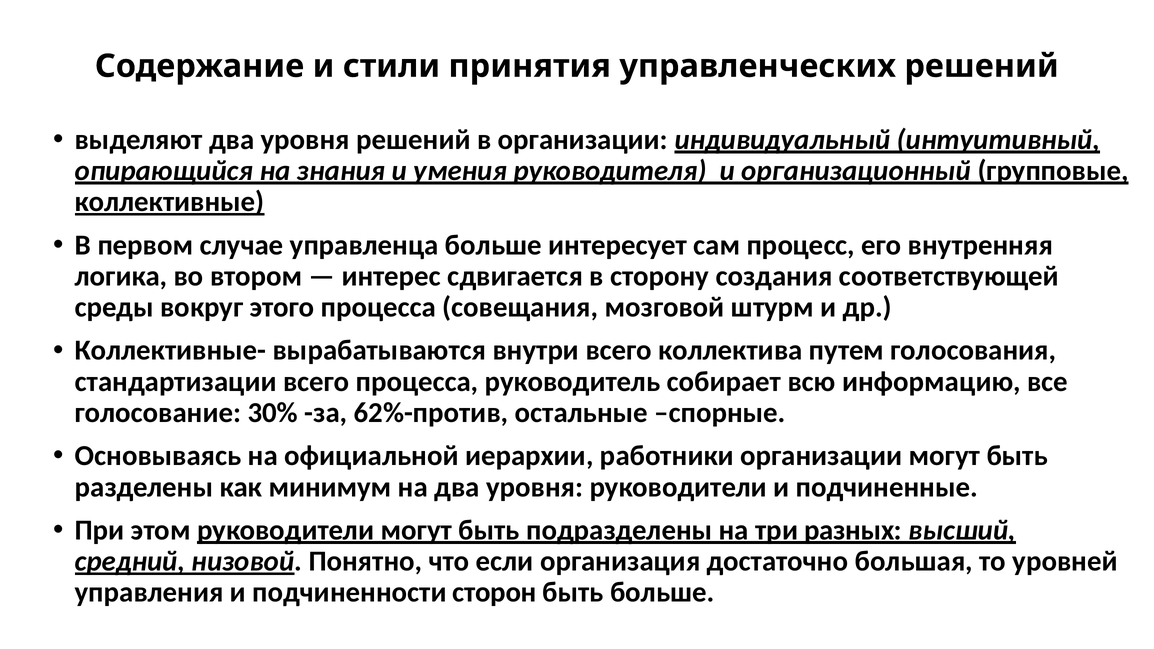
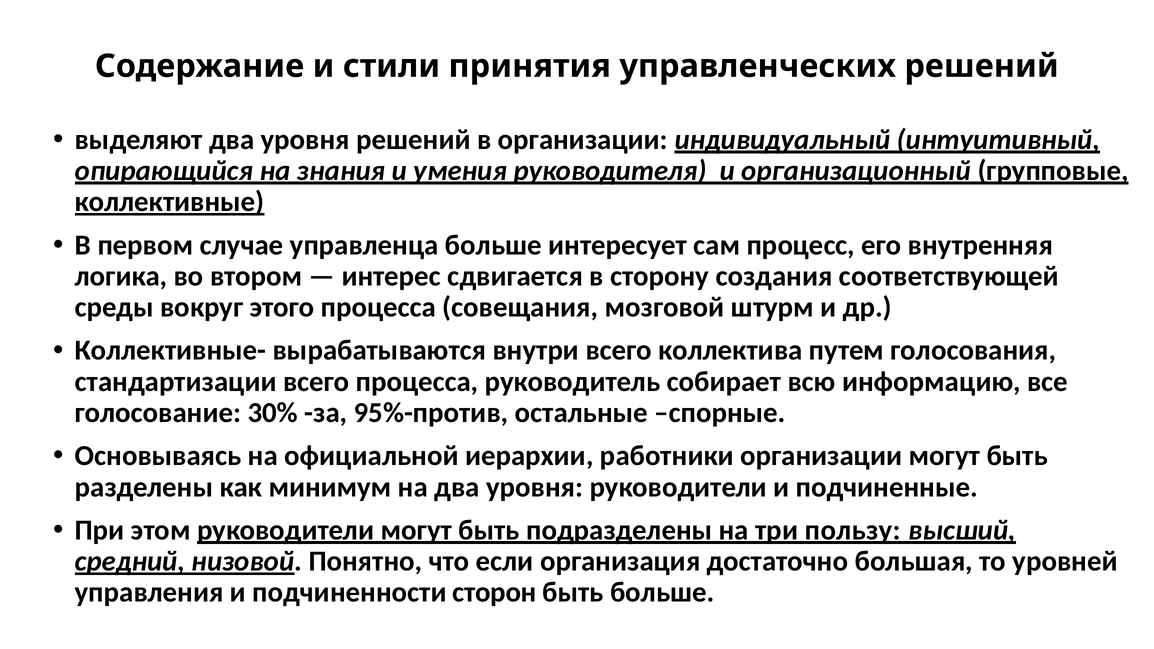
62%-против: 62%-против -> 95%-против (431, 413)
разных: разных -> пользу (853, 530)
